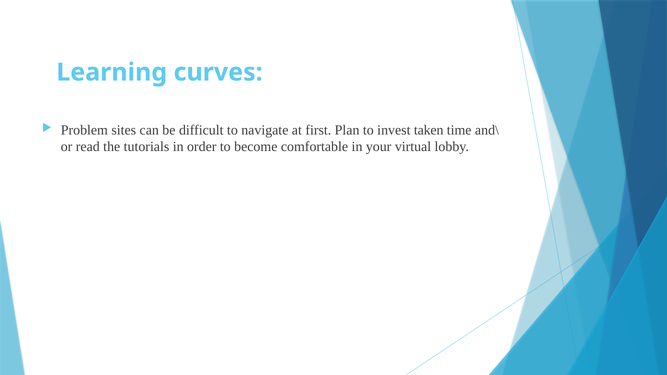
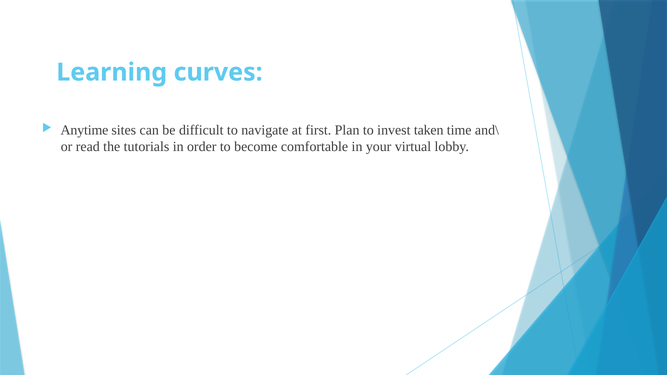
Problem: Problem -> Anytime (84, 130)
